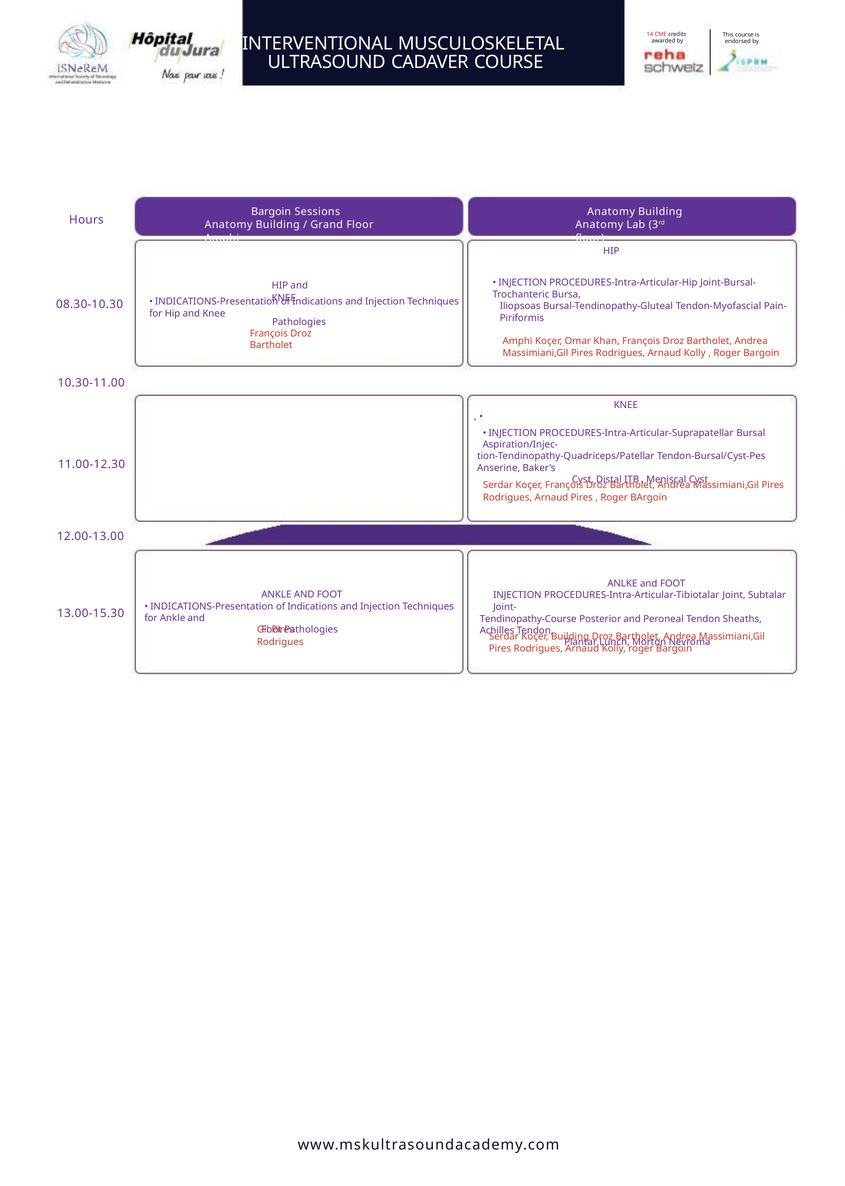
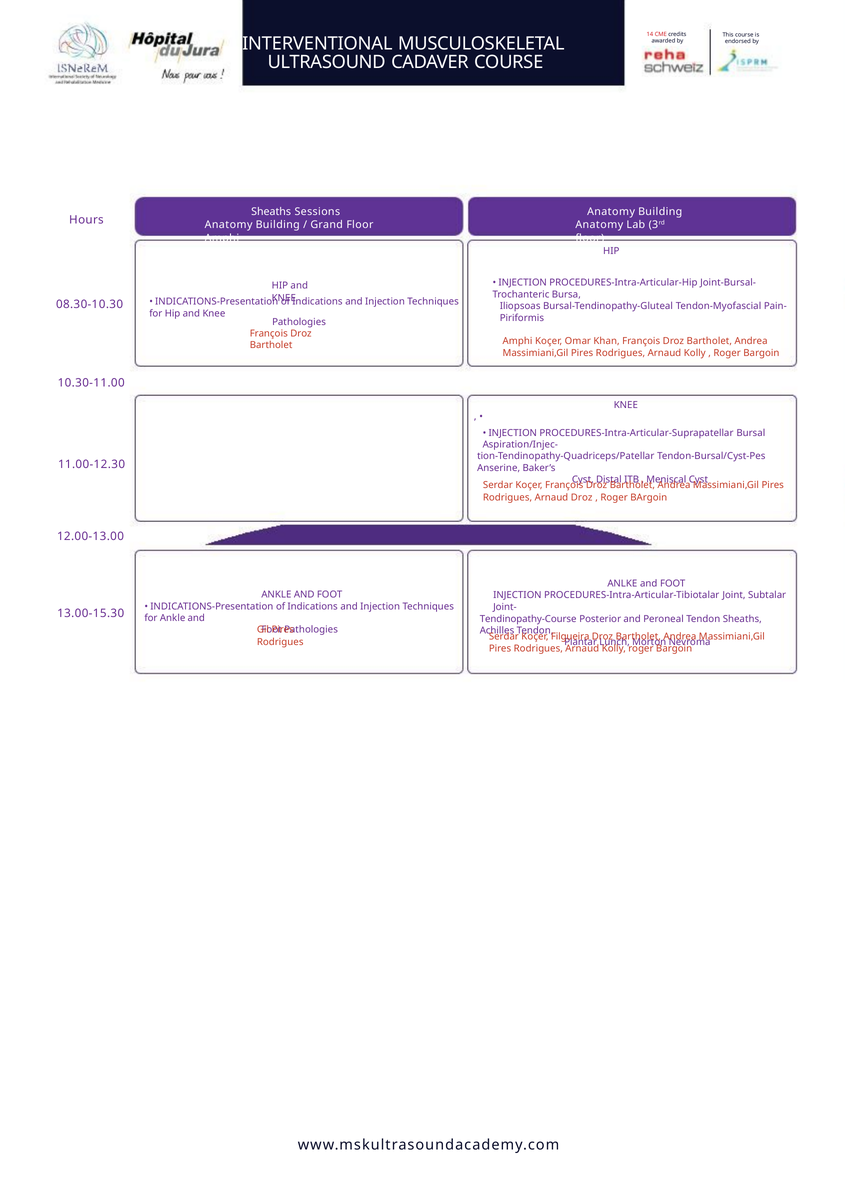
Bargoin: Bargoin -> Sheaths (271, 212)
Arnaud Pires: Pires -> Droz (582, 498)
Building: Building -> Filgueira (570, 636)
